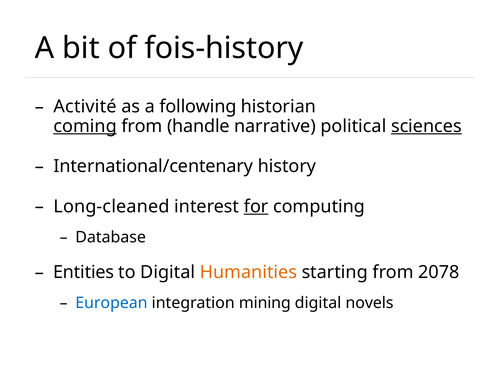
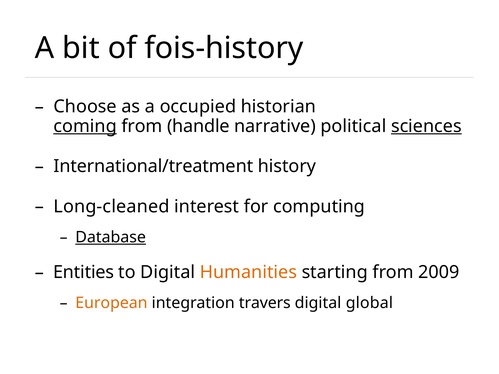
Activité: Activité -> Choose (85, 107)
following: following -> occupied (198, 107)
International/centenary: International/centenary -> International/treatment (153, 166)
for underline: present -> none (256, 207)
Database underline: none -> present (111, 238)
2078: 2078 -> 2009 (439, 272)
European colour: blue -> orange (111, 303)
mining: mining -> travers (265, 303)
novels: novels -> global (369, 303)
